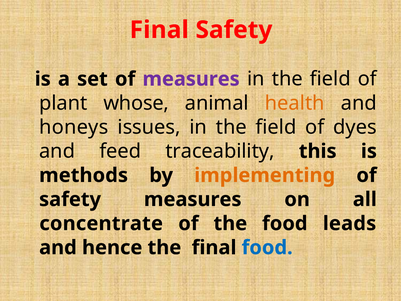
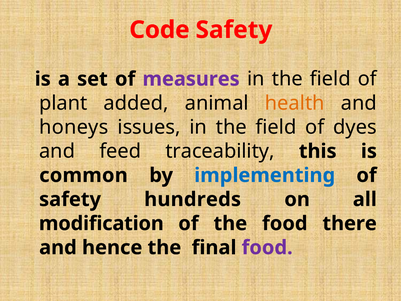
Final: Final -> Code (159, 30)
whose: whose -> added (136, 103)
methods: methods -> common (83, 175)
implementing colour: orange -> blue (265, 175)
safety measures: measures -> hundreds (193, 199)
concentrate: concentrate -> modification (101, 223)
leads: leads -> there (350, 223)
food colour: blue -> purple (267, 247)
